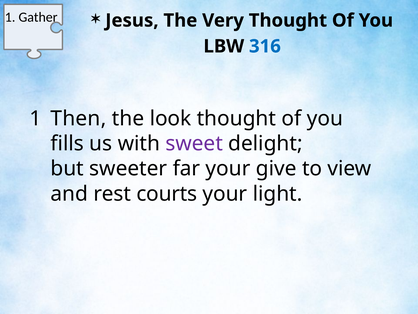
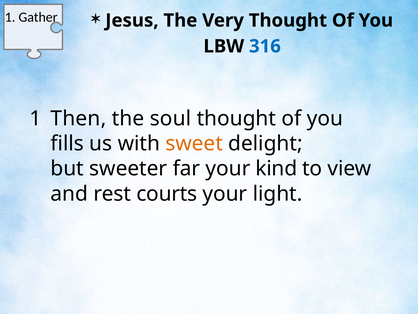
look: look -> soul (170, 118)
sweet colour: purple -> orange (194, 143)
give: give -> kind (276, 168)
